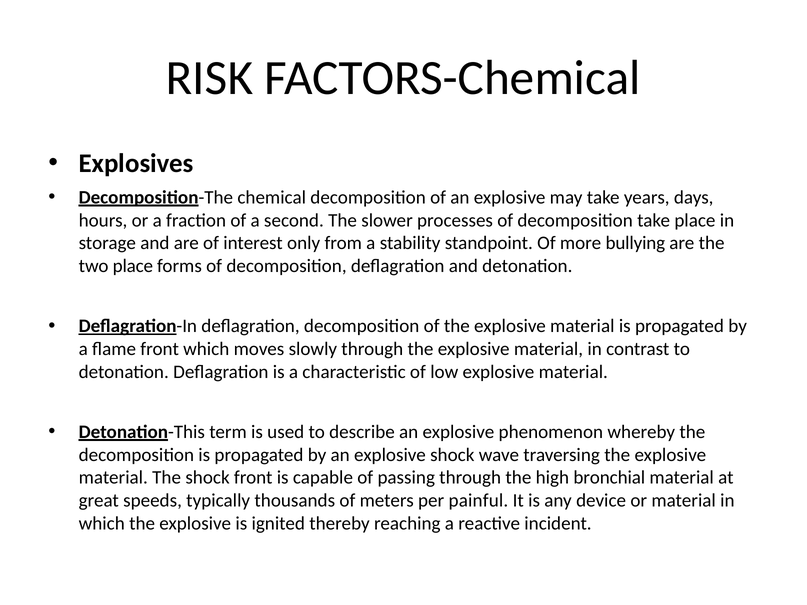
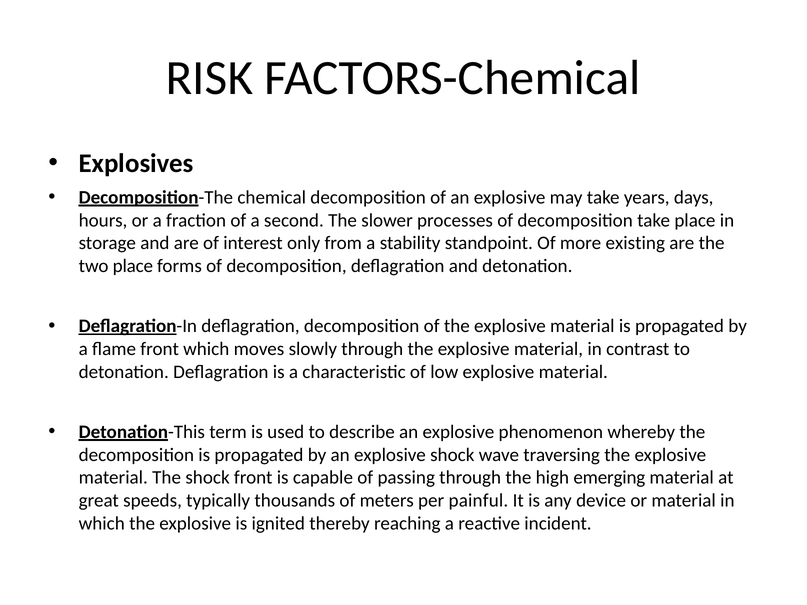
bullying: bullying -> existing (635, 243)
bronchial: bronchial -> emerging (609, 478)
